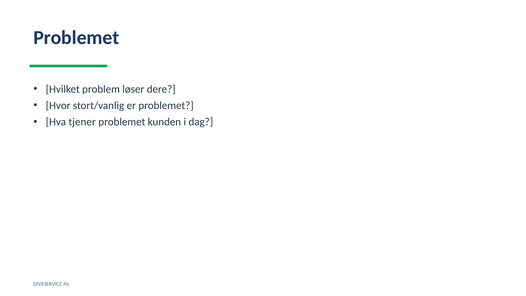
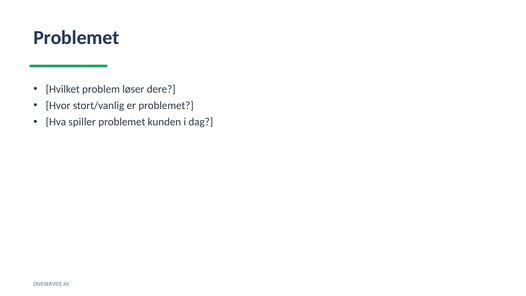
tjener: tjener -> spiller (82, 122)
